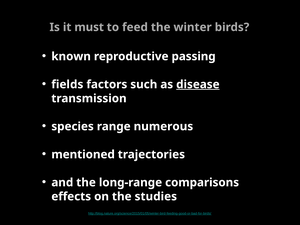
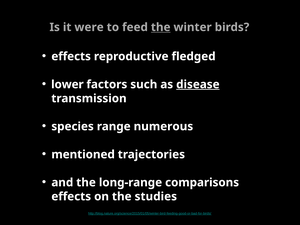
must: must -> were (89, 27)
the underline: none -> present (161, 27)
known: known -> effects (71, 56)
passing: passing -> fledged (194, 56)
fields: fields -> lower (67, 84)
